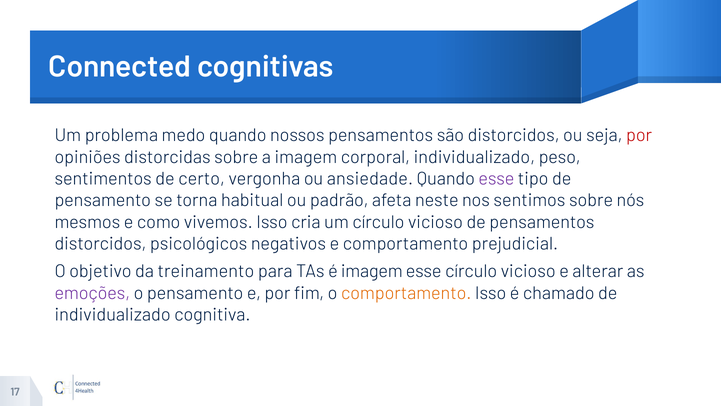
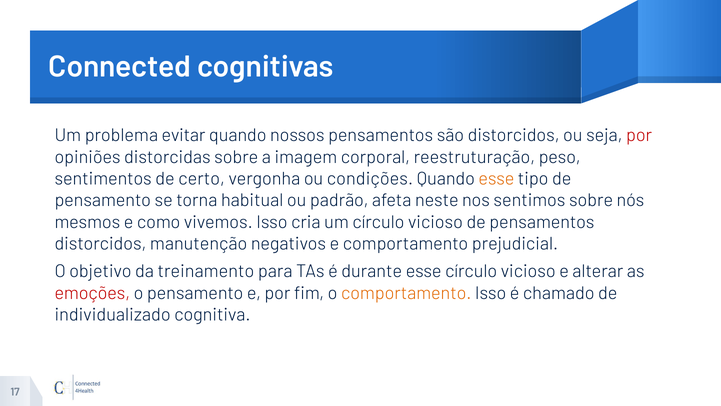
medo: medo -> evitar (184, 135)
corporal individualizado: individualizado -> reestruturação (474, 157)
ansiedade: ansiedade -> condições (370, 179)
esse colour: purple -> orange (496, 179)
psicológicos: psicológicos -> manutenção (199, 244)
é imagem: imagem -> durante (372, 271)
emoções colour: purple -> red (92, 293)
